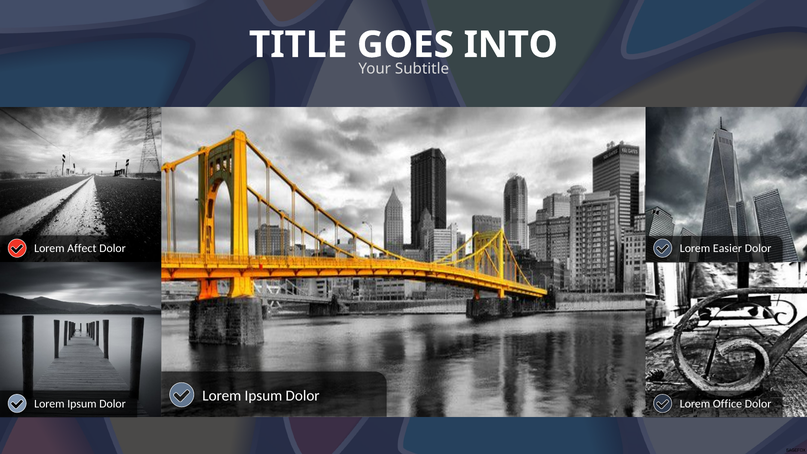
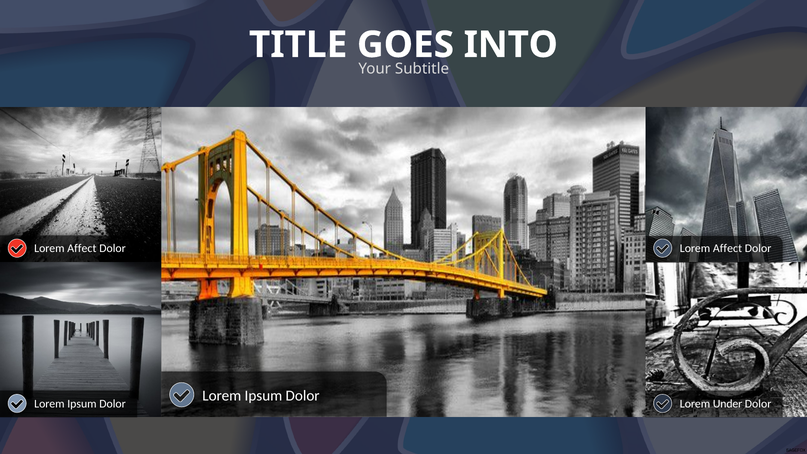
Easier: Easier -> Affect (727, 248)
Office: Office -> Under (728, 404)
